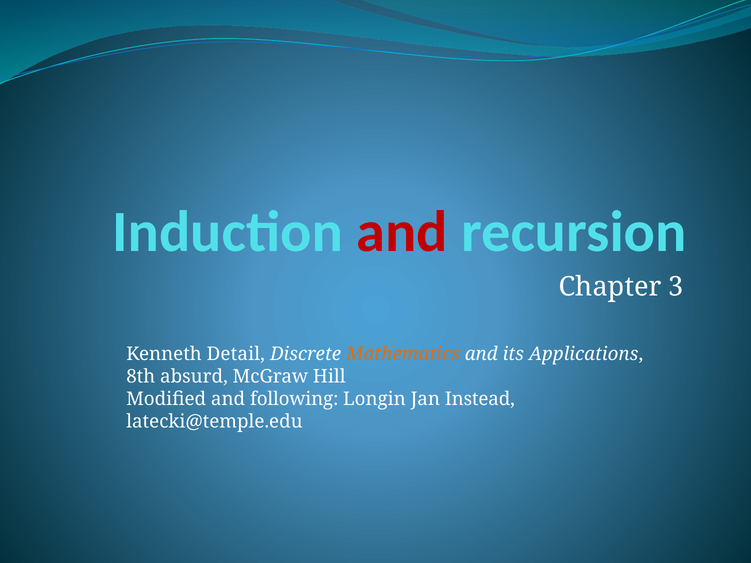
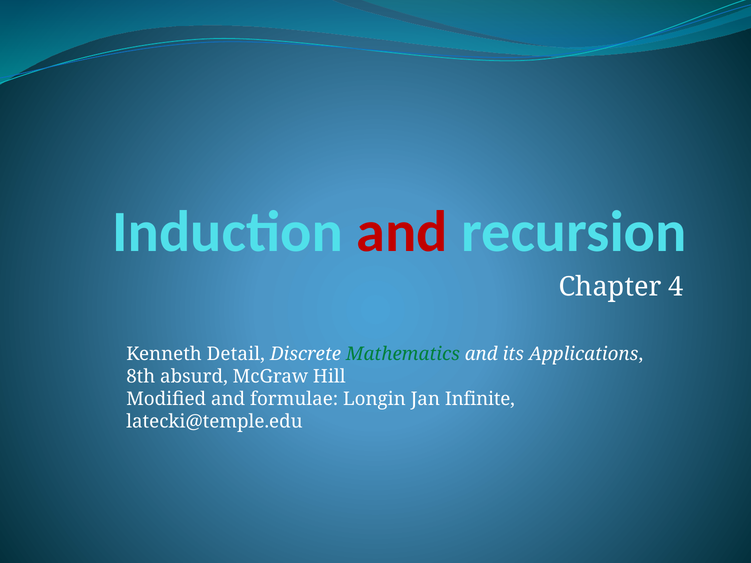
3: 3 -> 4 (676, 287)
Mathematics colour: orange -> green (403, 354)
following: following -> formulae (294, 399)
Instead: Instead -> Infinite (480, 399)
